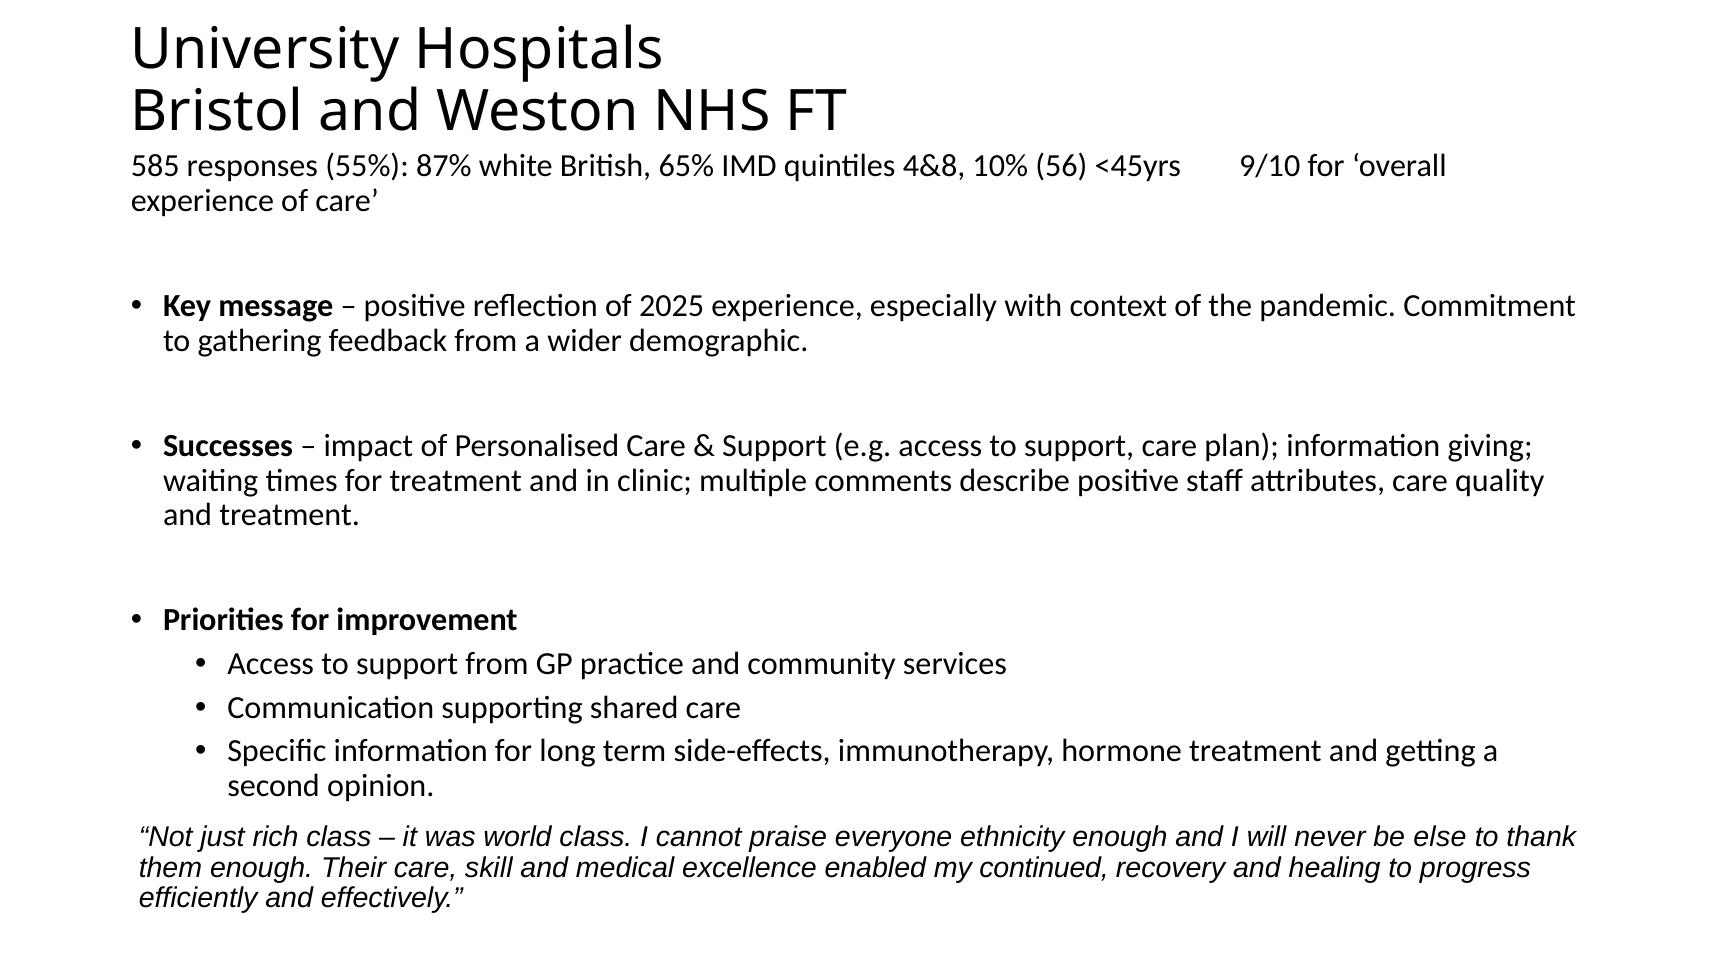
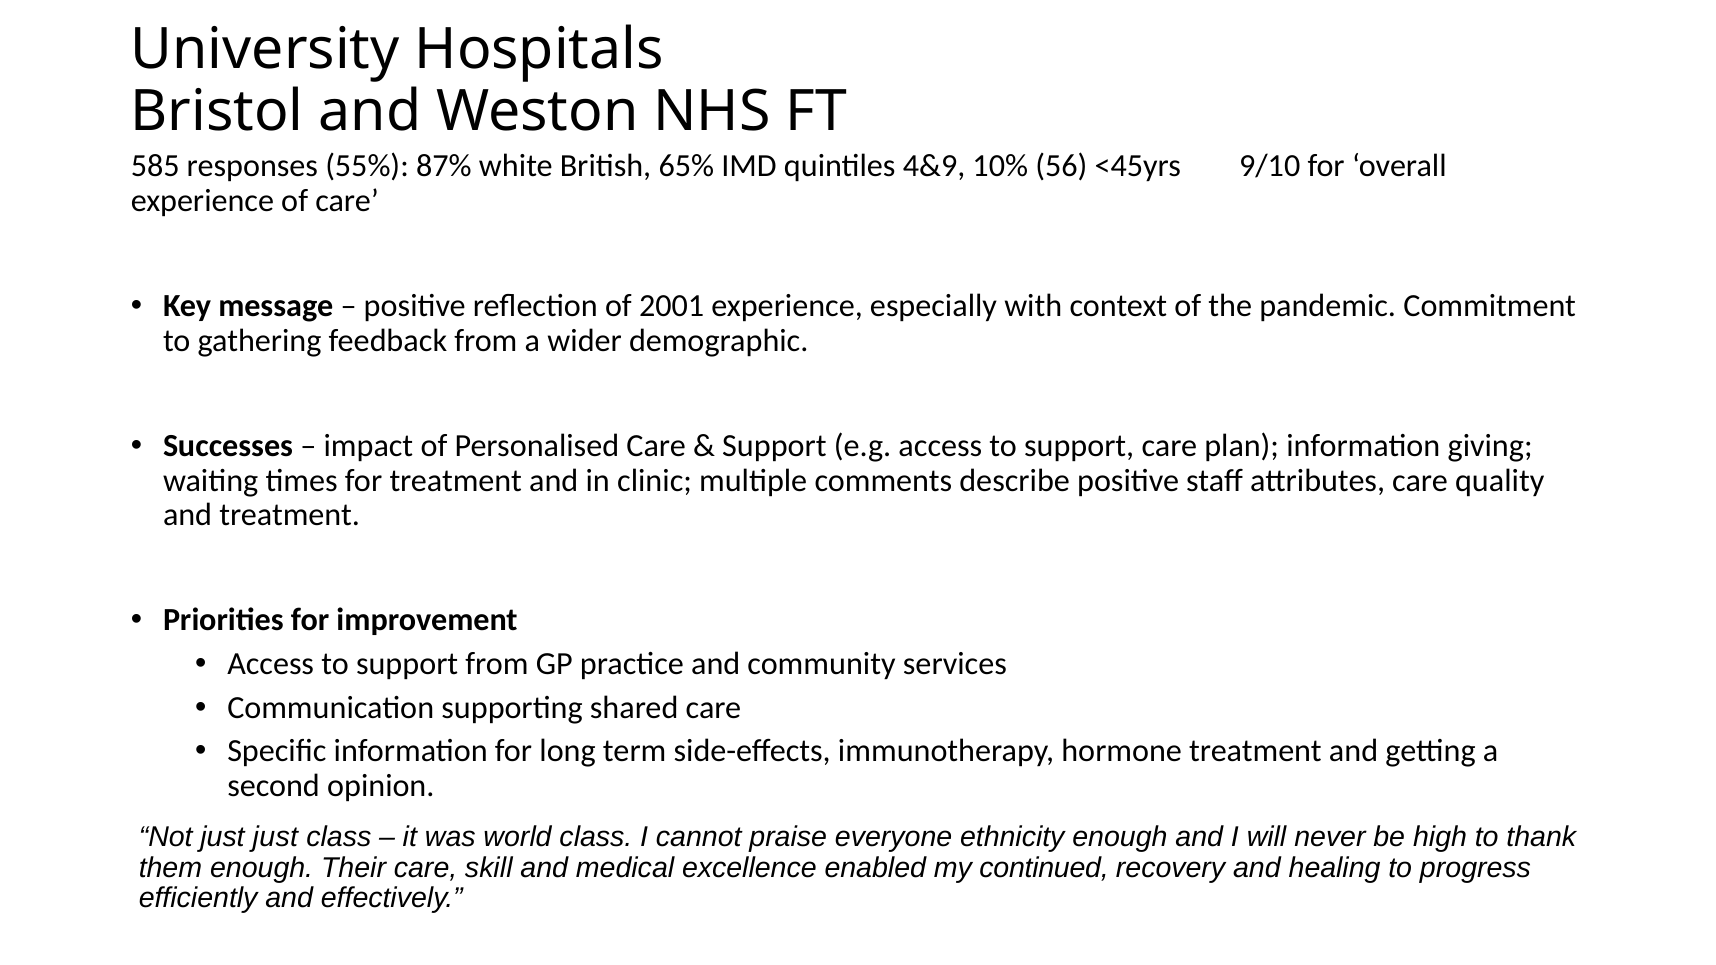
4&8: 4&8 -> 4&9 (934, 166)
2025: 2025 -> 2001 (672, 306)
just rich: rich -> just (275, 837)
else: else -> high (1440, 837)
